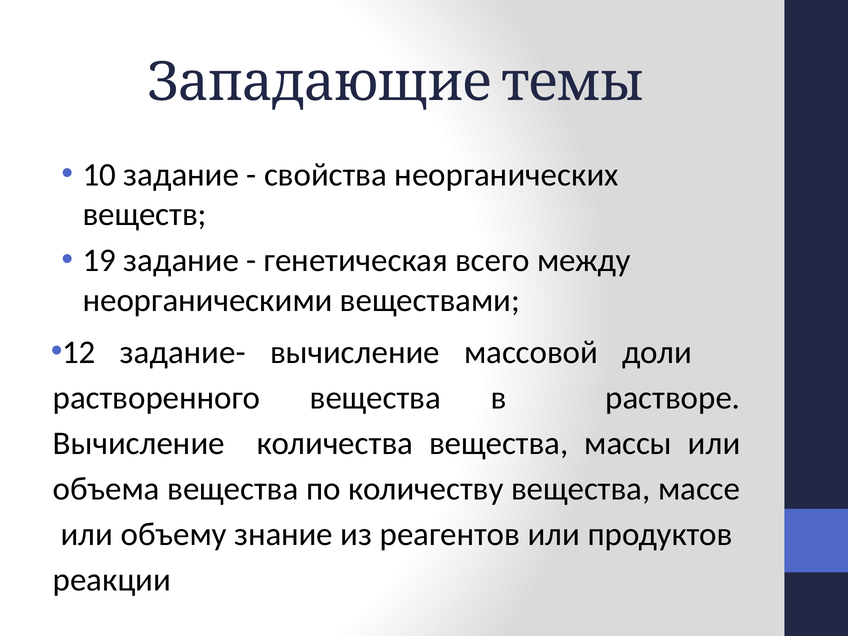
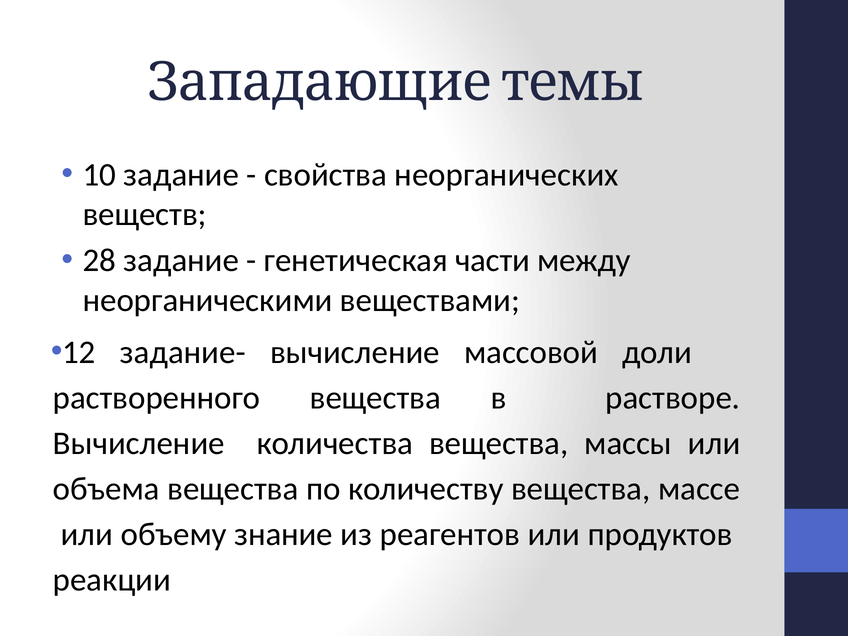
19: 19 -> 28 (99, 261)
всего: всего -> части (493, 261)
